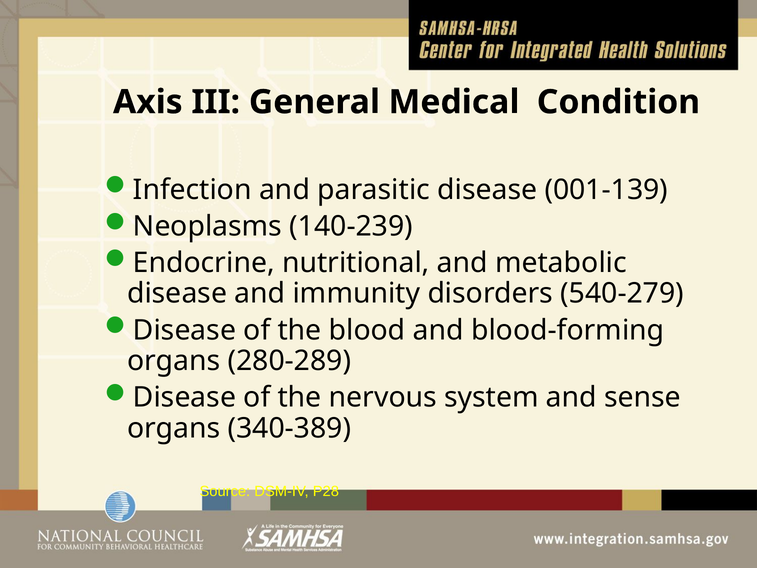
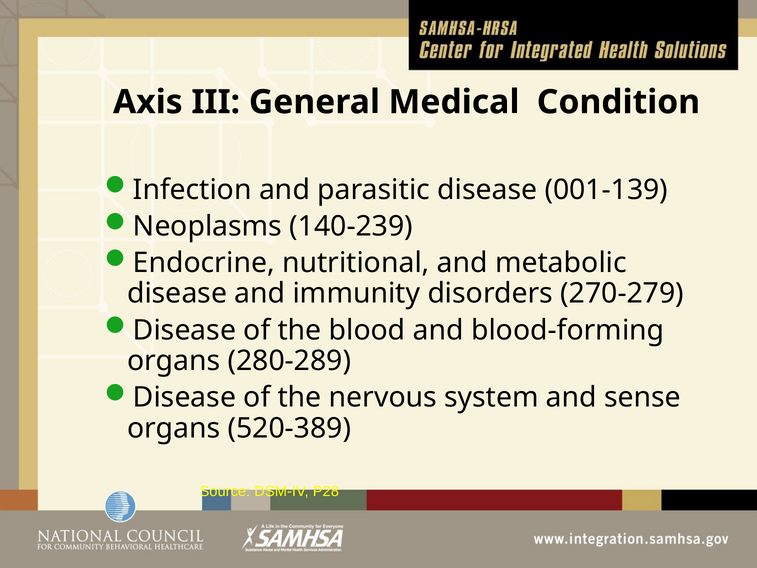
540-279: 540-279 -> 270-279 (622, 293)
340-389: 340-389 -> 520-389 (289, 428)
